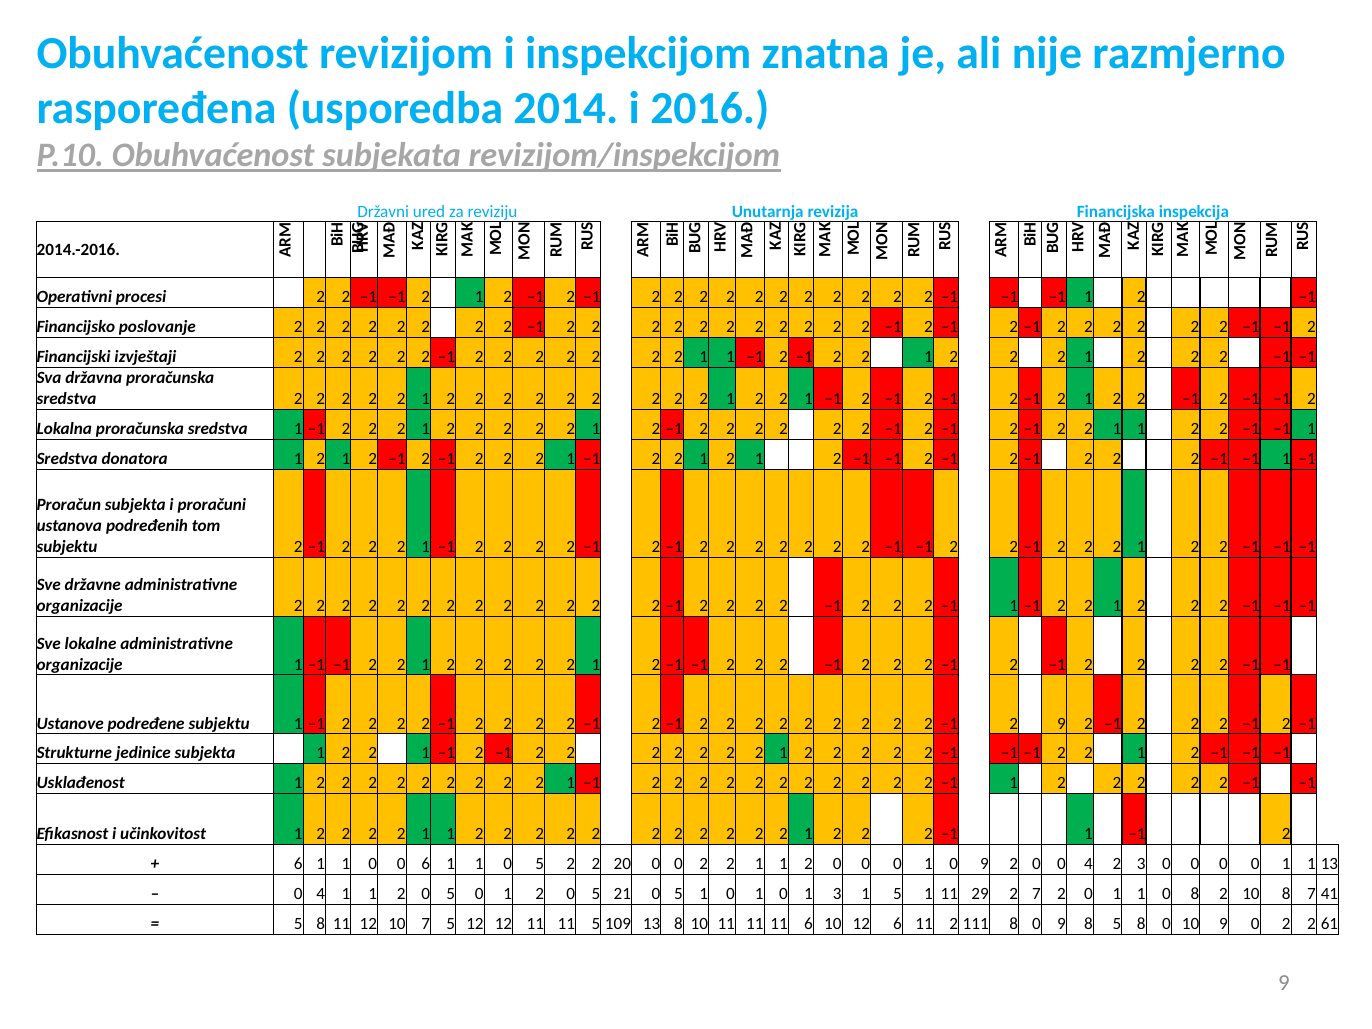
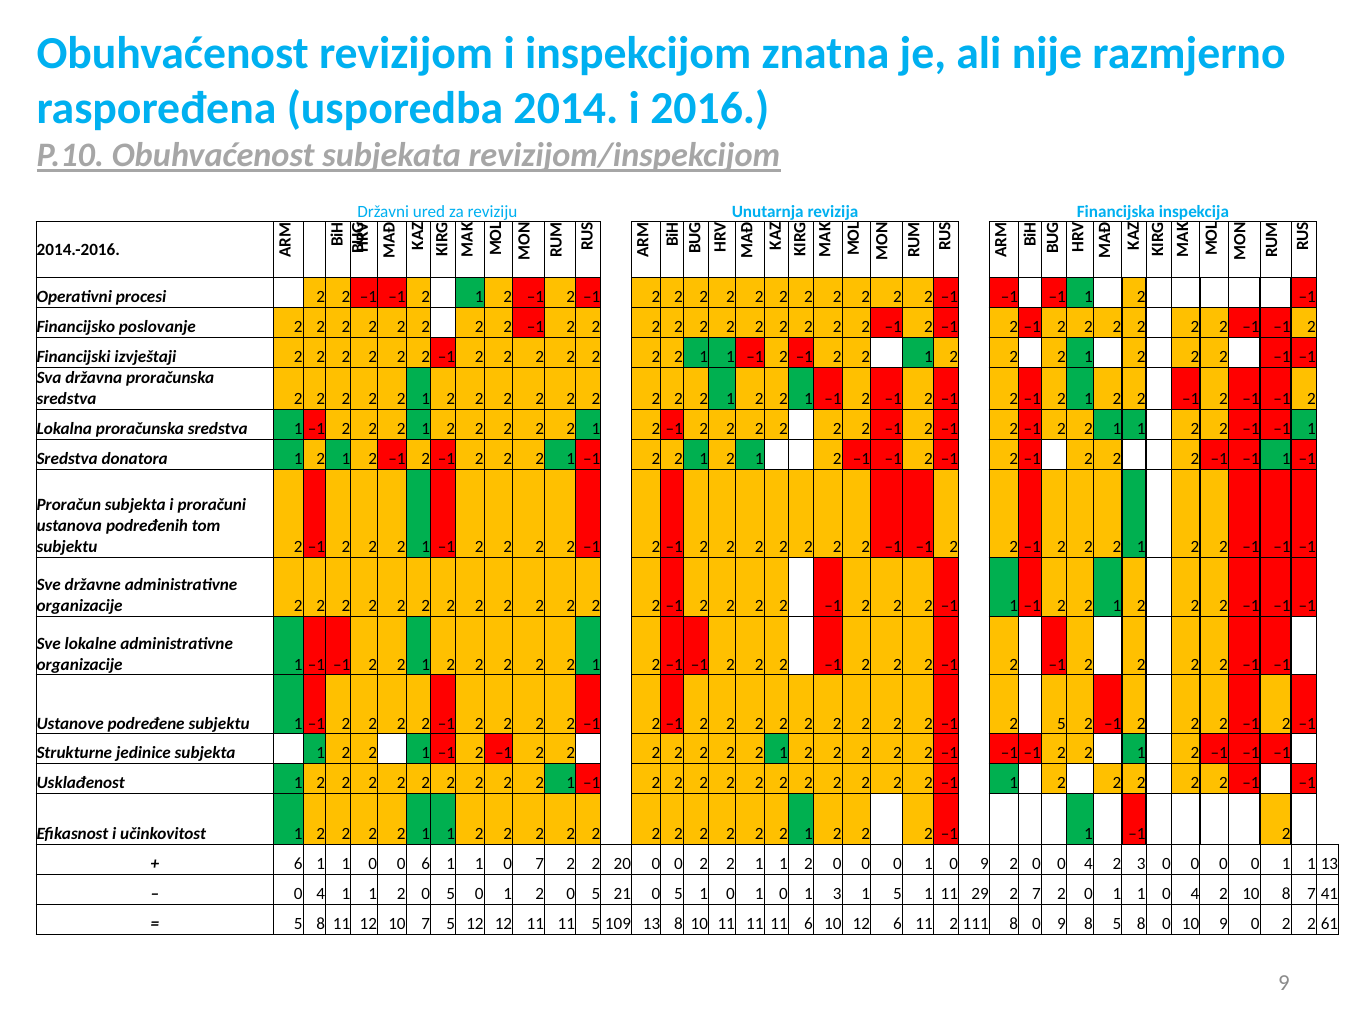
2 9: 9 -> 5 (1062, 723)
1 0 5: 5 -> 7 (540, 864)
1 0 8: 8 -> 4 (1195, 894)
